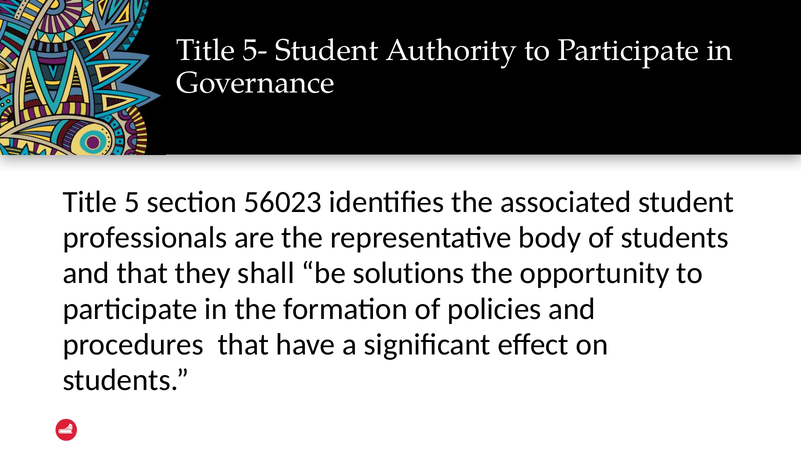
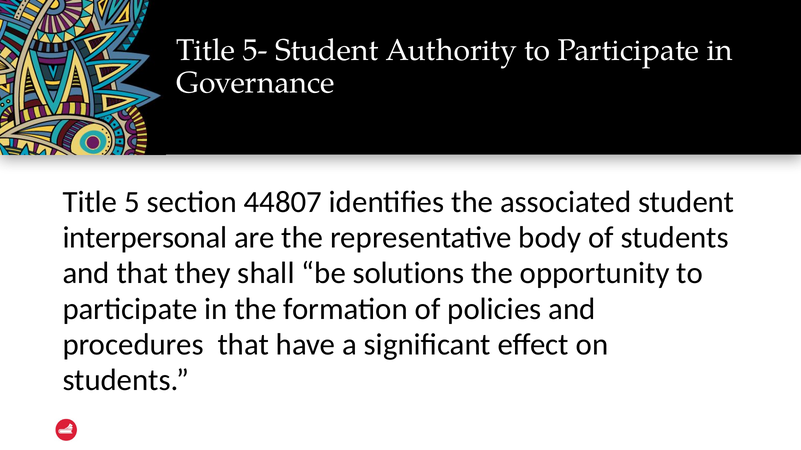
56023: 56023 -> 44807 (283, 202)
professionals: professionals -> interpersonal (145, 238)
